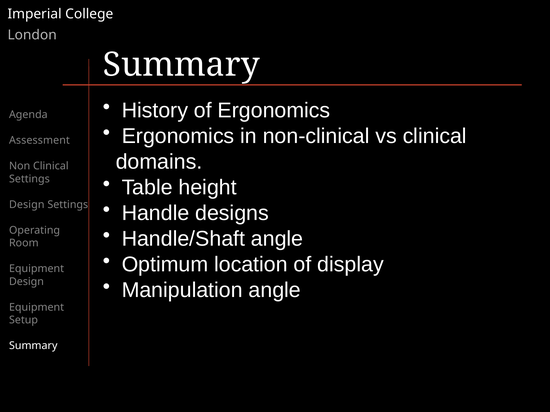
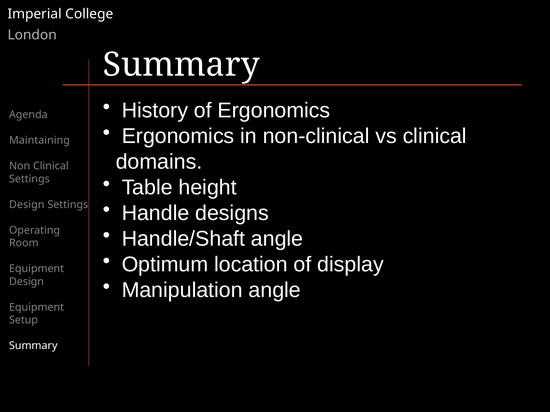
Assessment: Assessment -> Maintaining (39, 141)
